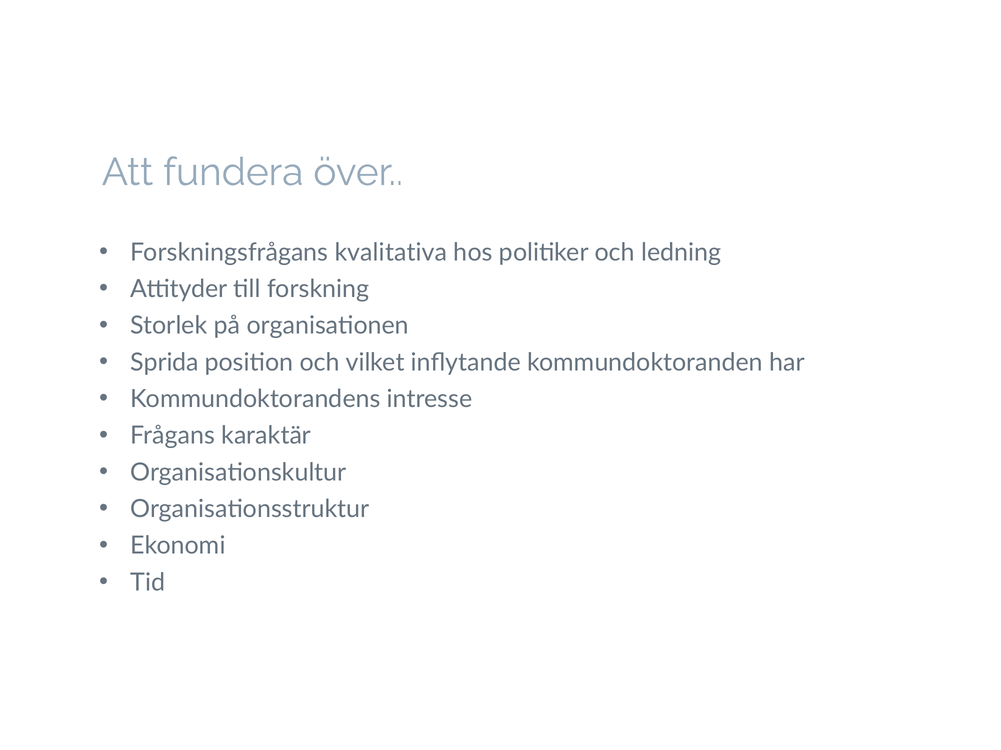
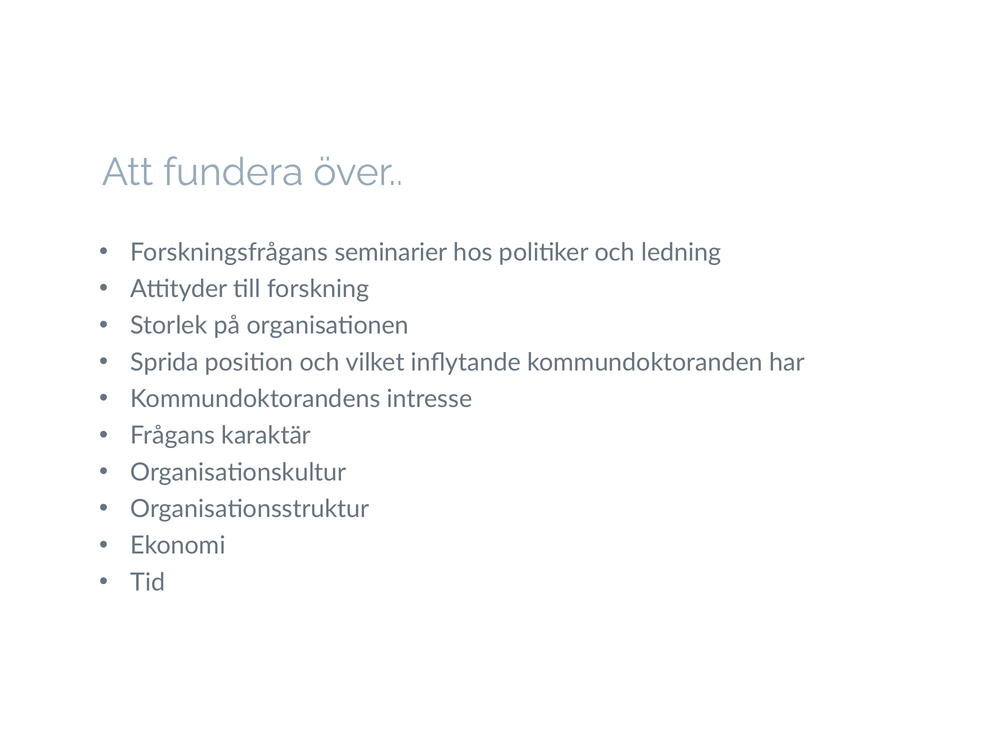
kvalitativa: kvalitativa -> seminarier (391, 253)
